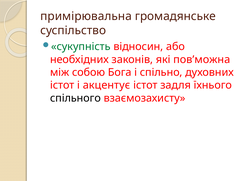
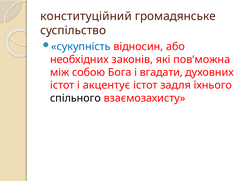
примірювальна: примірювальна -> конституційний (86, 16)
сукупність colour: green -> blue (81, 47)
спільно: спільно -> вгадати (161, 73)
